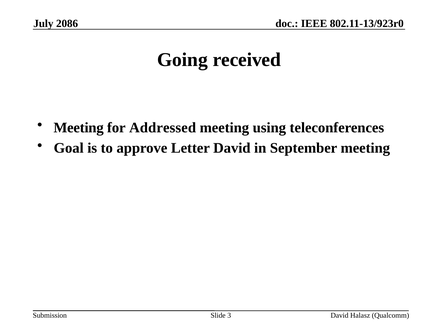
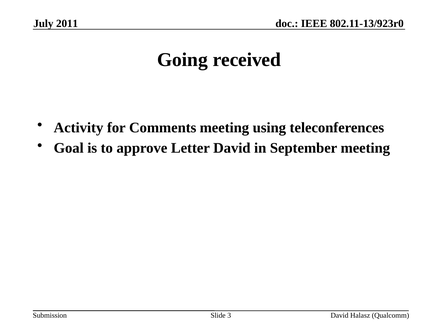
2086: 2086 -> 2011 (67, 23)
Meeting: Meeting -> Activity (79, 127)
Addressed: Addressed -> Comments (163, 127)
